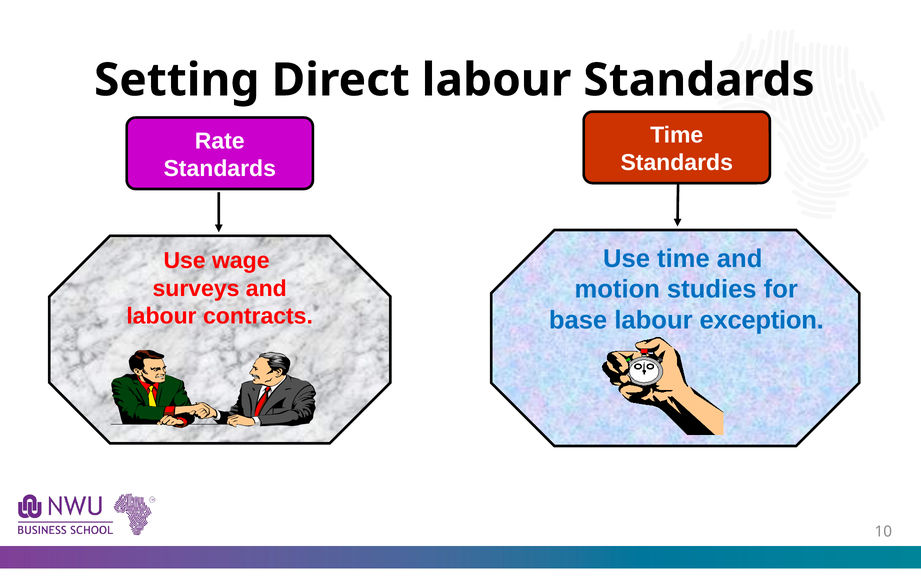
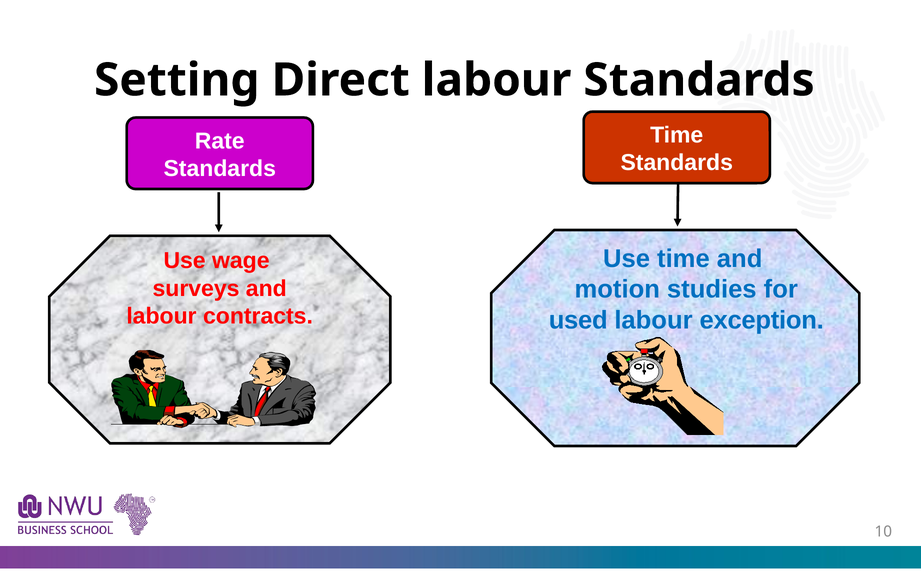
base: base -> used (578, 320)
